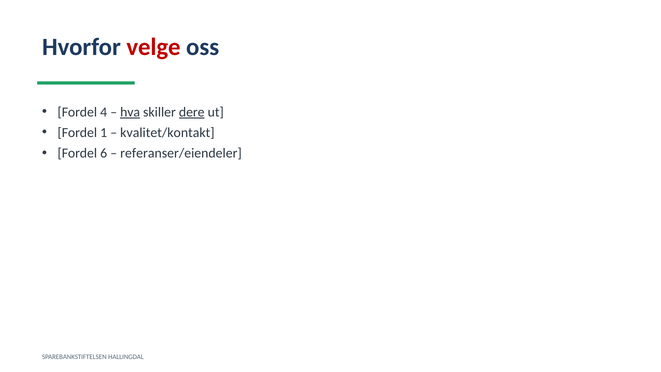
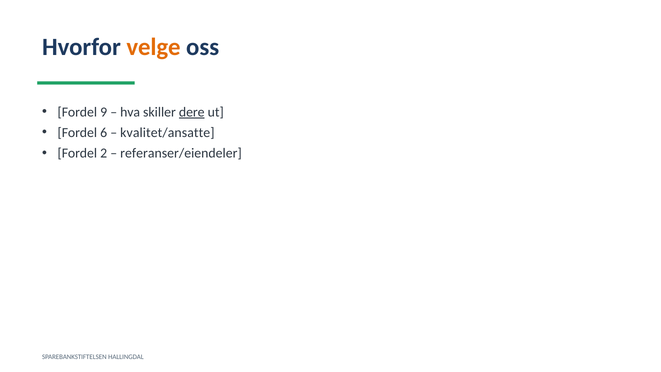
velge colour: red -> orange (154, 47)
4: 4 -> 9 (104, 112)
hva underline: present -> none (130, 112)
1: 1 -> 6 (104, 133)
kvalitet/kontakt: kvalitet/kontakt -> kvalitet/ansatte (167, 133)
6: 6 -> 2 (104, 153)
